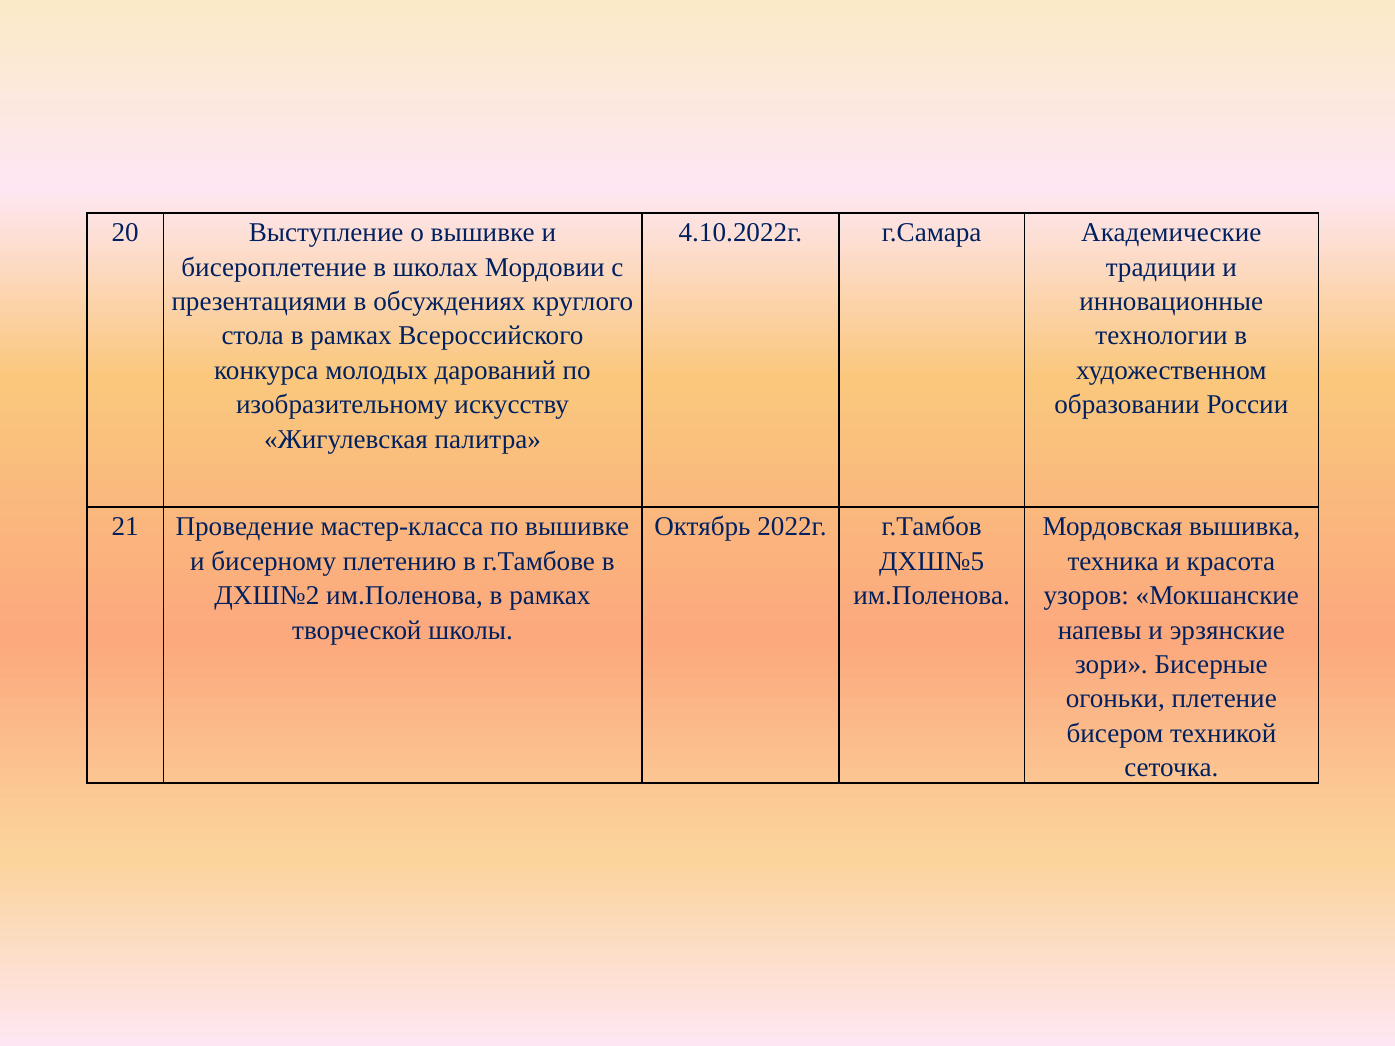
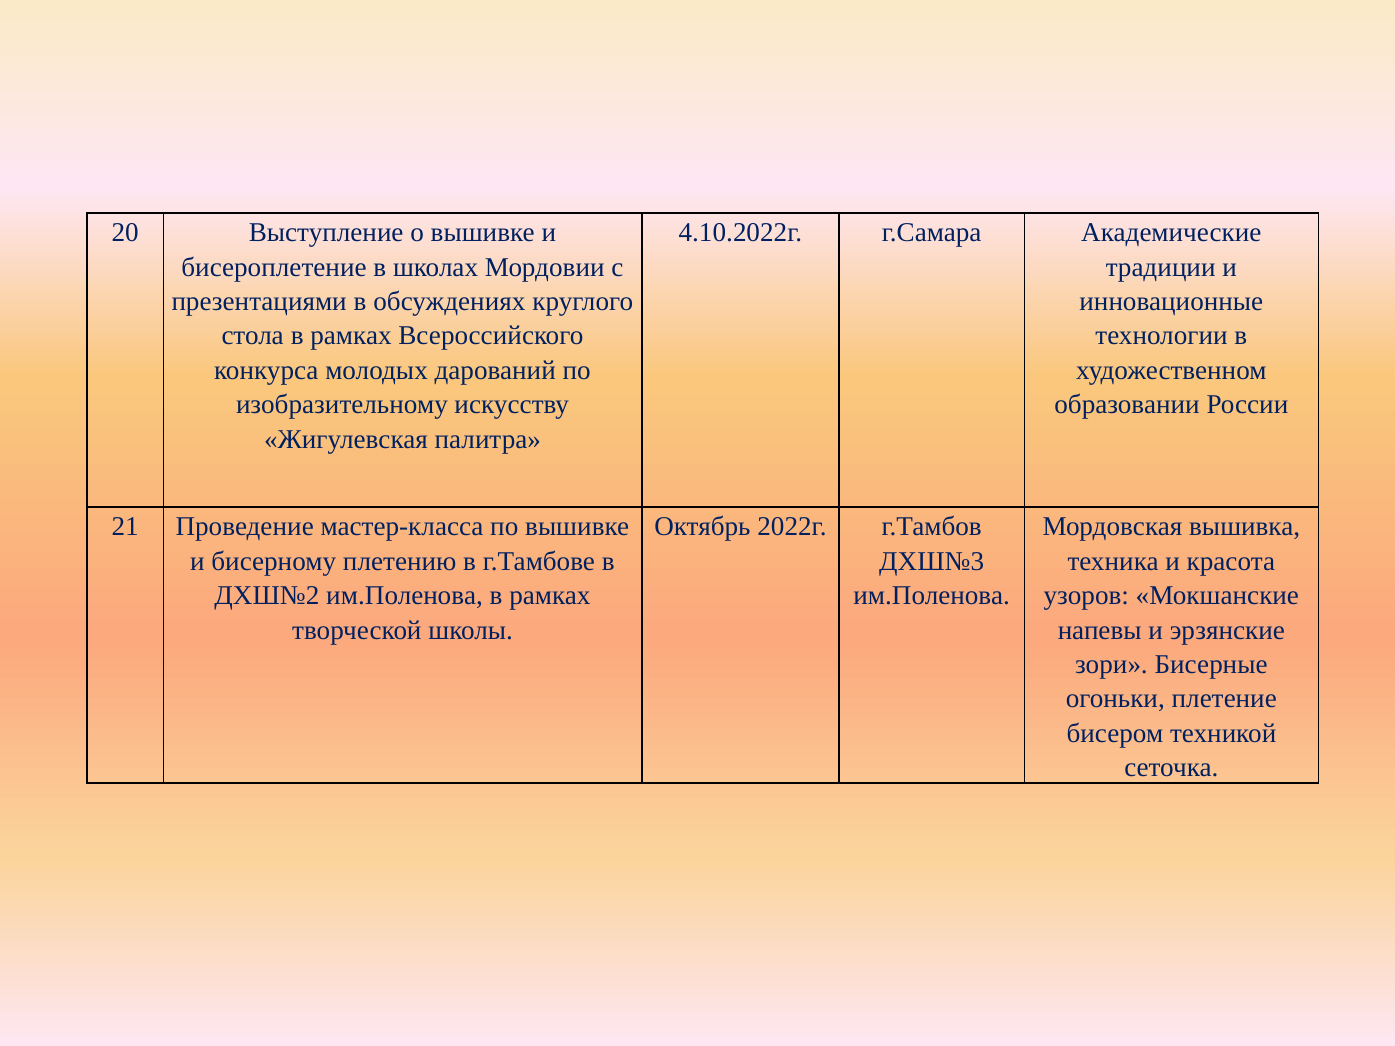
ДХШ№5: ДХШ№5 -> ДХШ№3 (932, 561)
